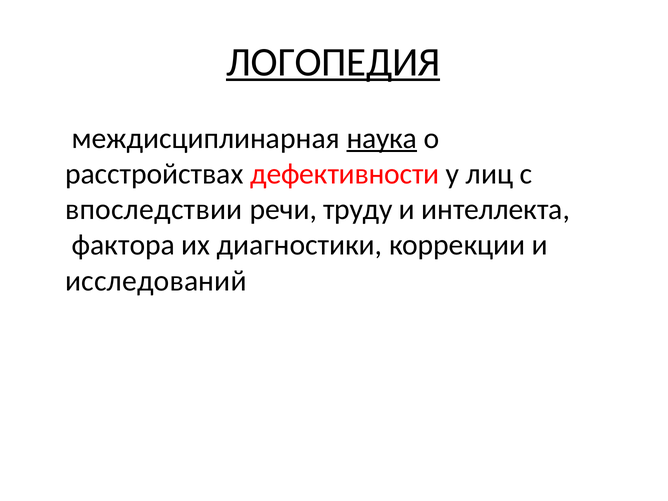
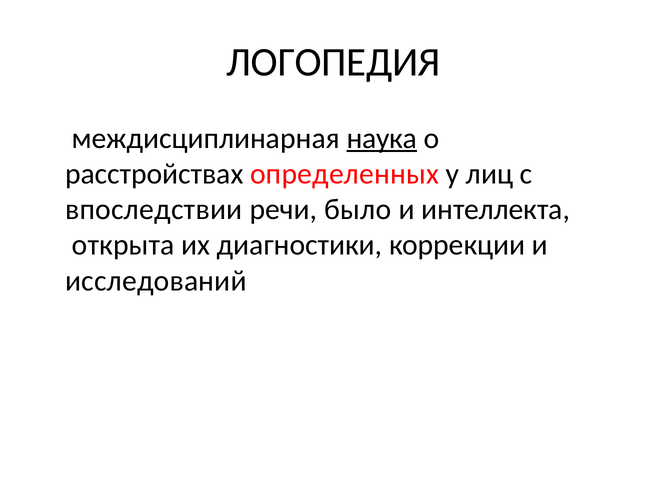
ЛОГОПЕДИЯ underline: present -> none (333, 62)
дефективности: дефективности -> определенных (345, 174)
труду: труду -> было (358, 210)
фактора: фактора -> открыта (123, 245)
